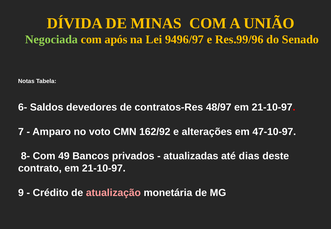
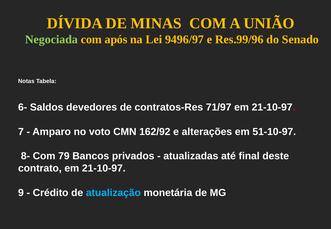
48/97: 48/97 -> 71/97 (219, 107)
47-10-97: 47-10-97 -> 51-10-97 (274, 132)
49: 49 -> 79 (64, 156)
dias: dias -> final (249, 156)
atualização colour: pink -> light blue (113, 193)
